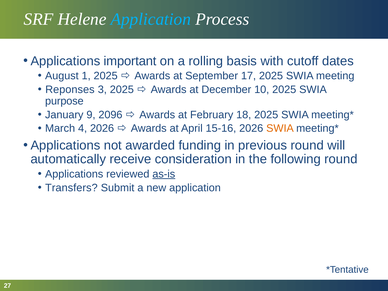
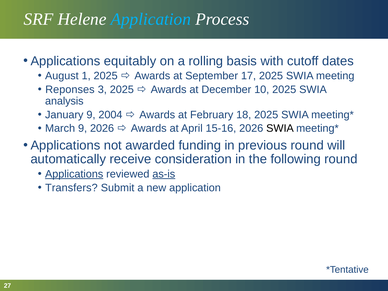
important: important -> equitably (130, 61)
purpose: purpose -> analysis (64, 101)
2096: 2096 -> 2004 (110, 115)
March 4: 4 -> 9 (83, 128)
SWIA colour: orange -> black (280, 128)
Applications underline: none -> present (74, 174)
